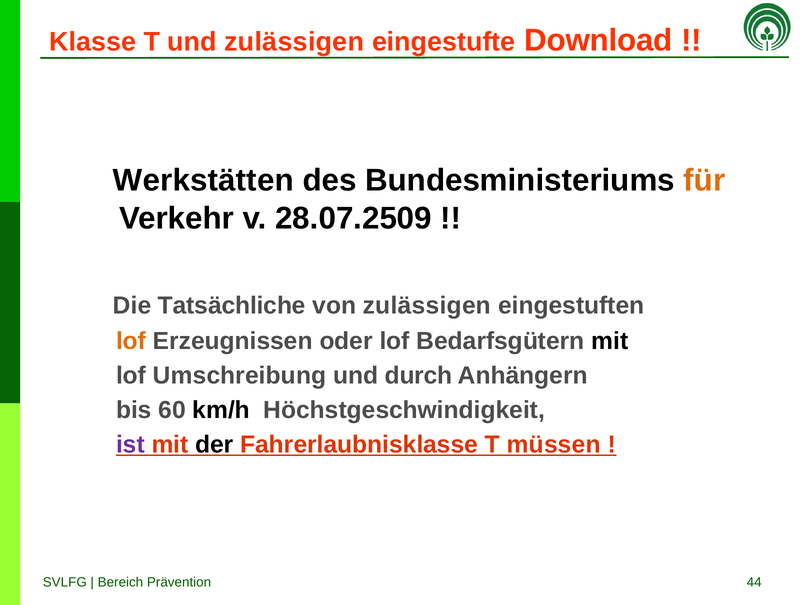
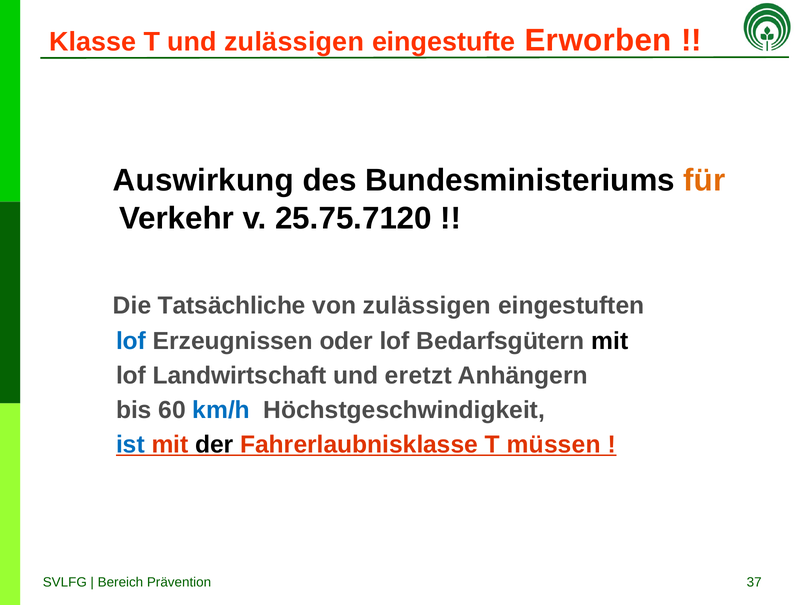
Download: Download -> Erworben (598, 40)
Werkstätten: Werkstätten -> Auswirkung (203, 181)
28.07.2509: 28.07.2509 -> 25.75.7120 (353, 218)
lof colour: orange -> blue (131, 341)
Umschreibung: Umschreibung -> Landwirtschaft (240, 376)
durch: durch -> eretzt (418, 376)
km/h colour: black -> blue (221, 410)
ist colour: purple -> blue (130, 445)
44: 44 -> 37 (754, 583)
